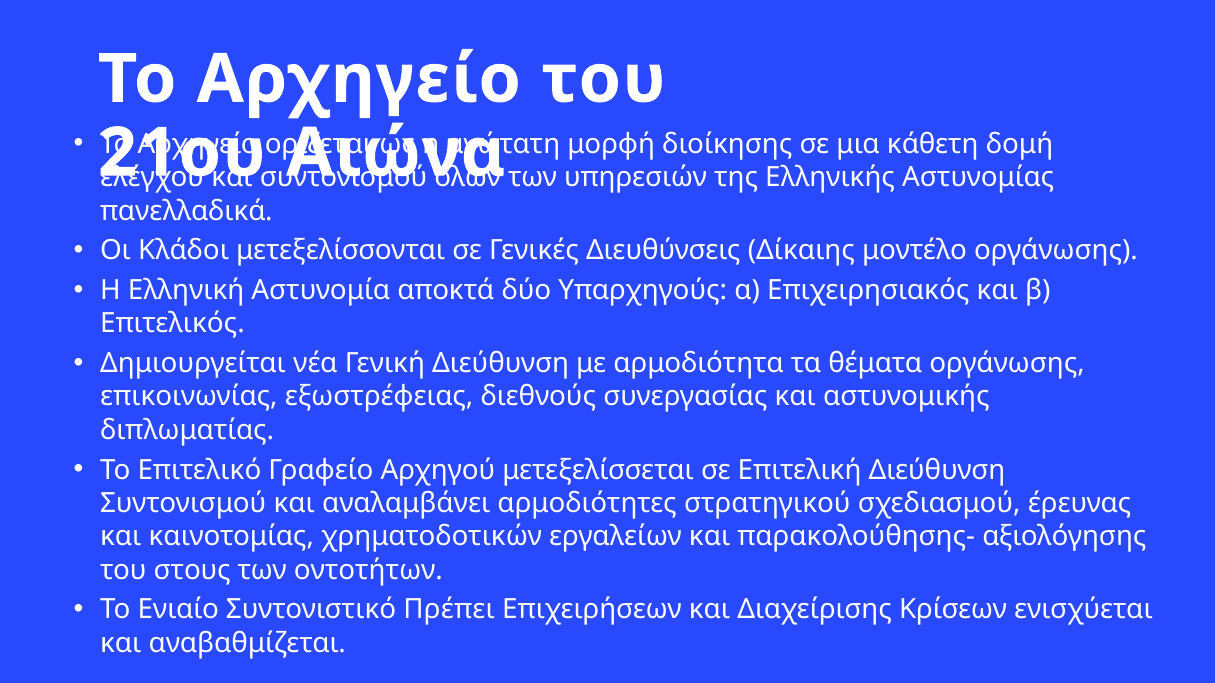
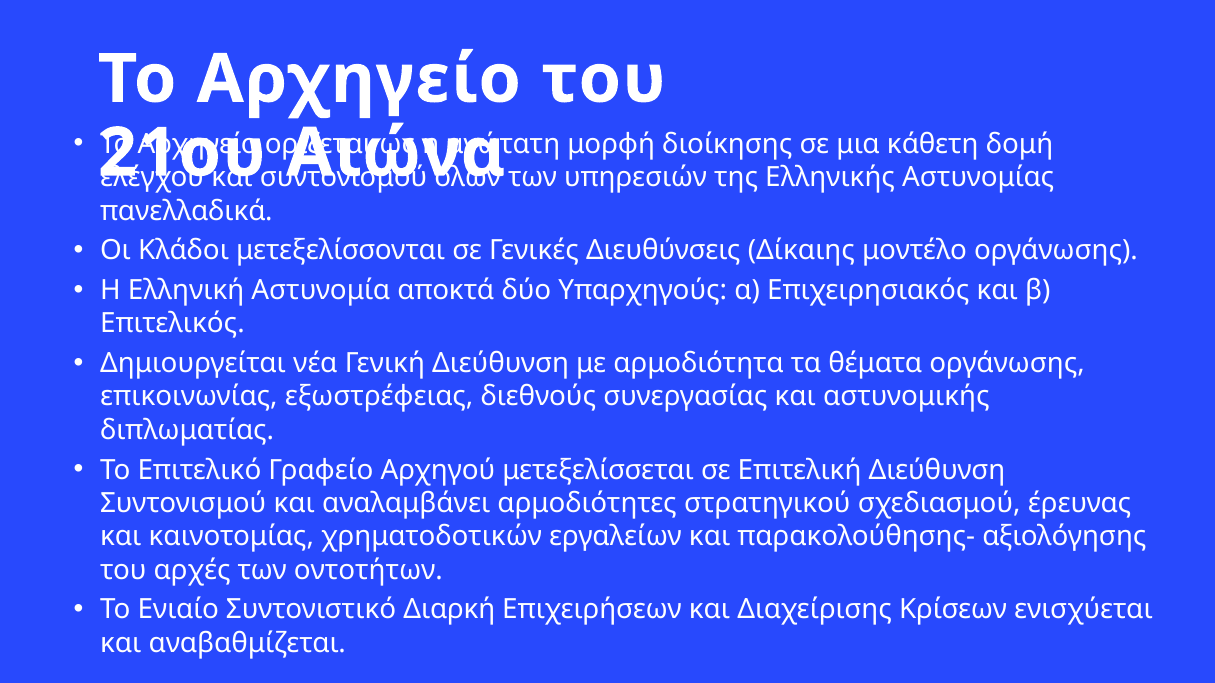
στους: στους -> αρχές (192, 570)
Πρέπει: Πρέπει -> Διαρκή (449, 610)
